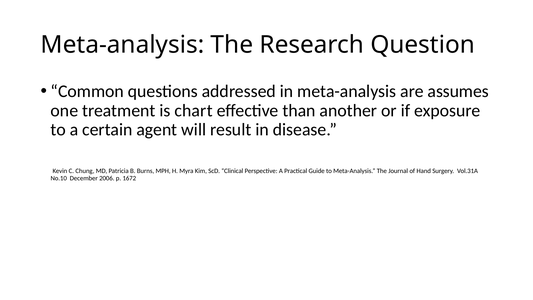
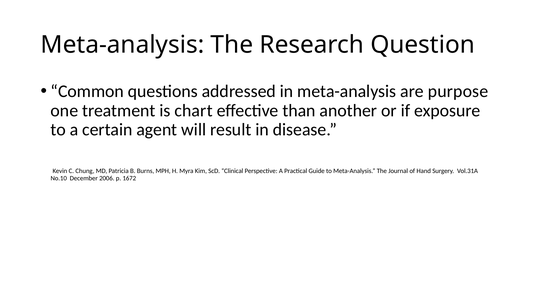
assumes: assumes -> purpose (458, 91)
